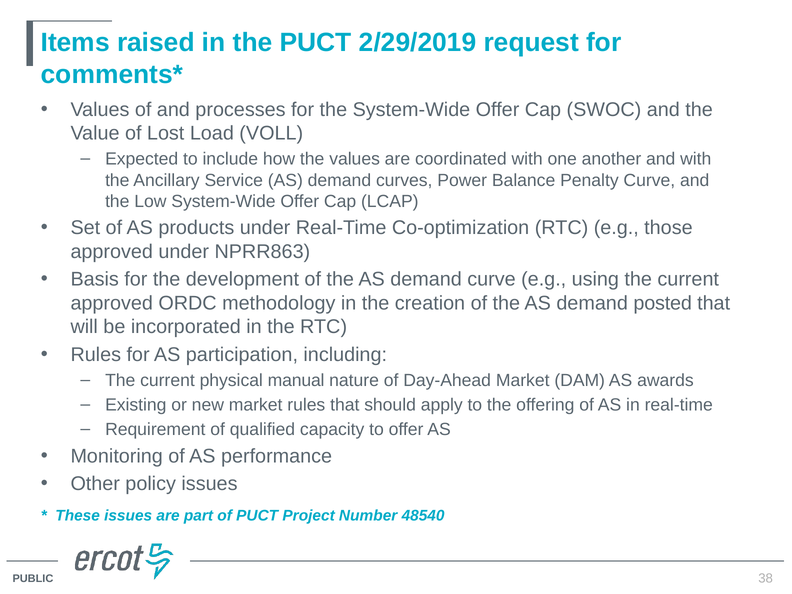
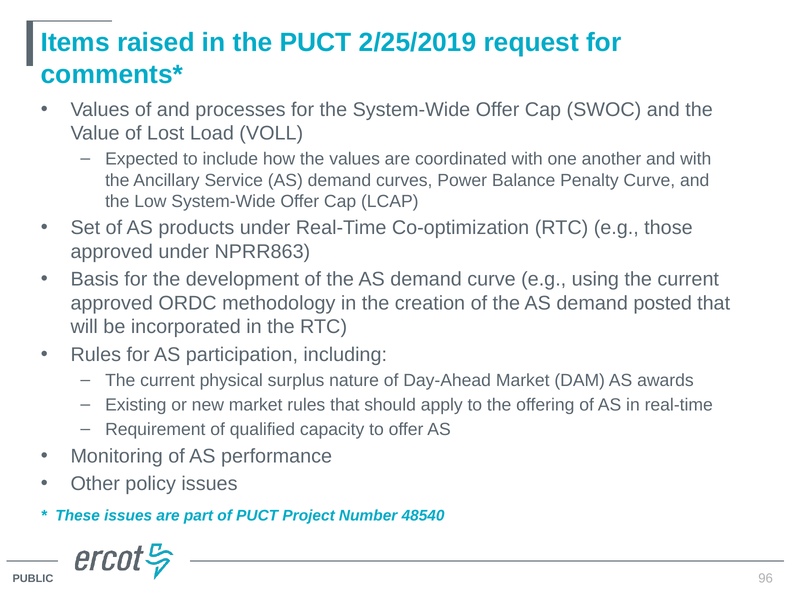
2/29/2019: 2/29/2019 -> 2/25/2019 (418, 43)
manual: manual -> surplus (296, 380)
38: 38 -> 96 (766, 578)
